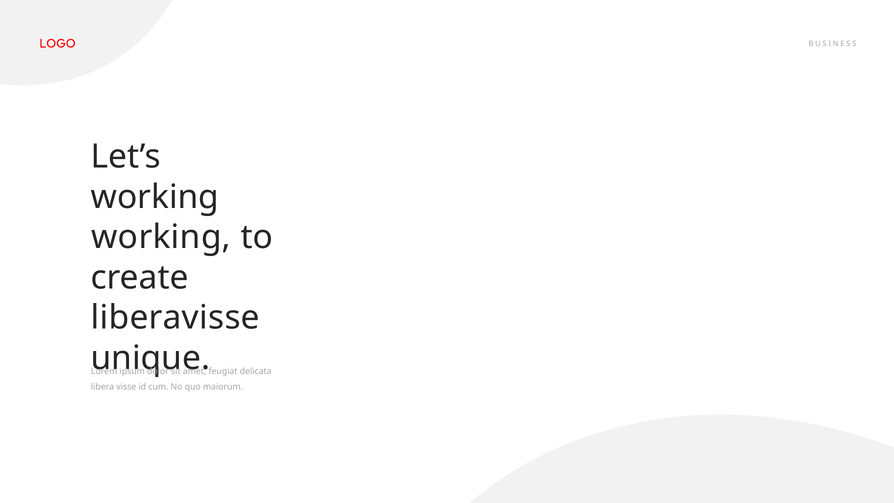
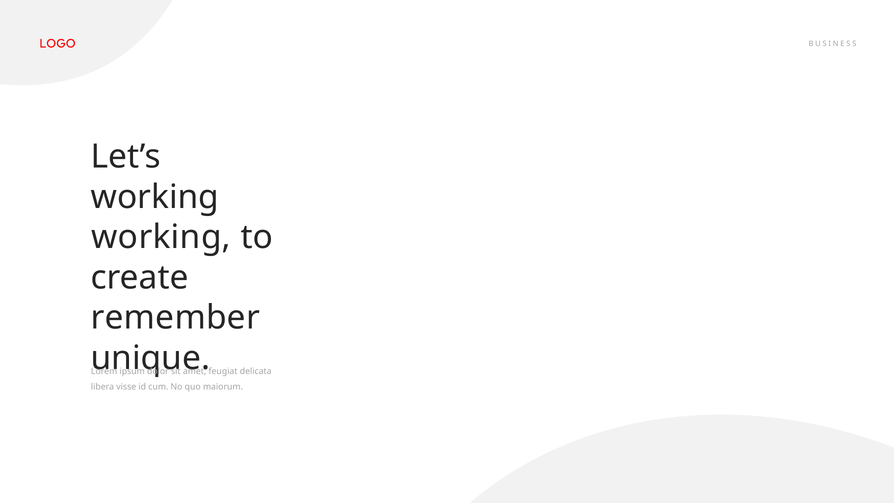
liberavisse: liberavisse -> remember (175, 318)
